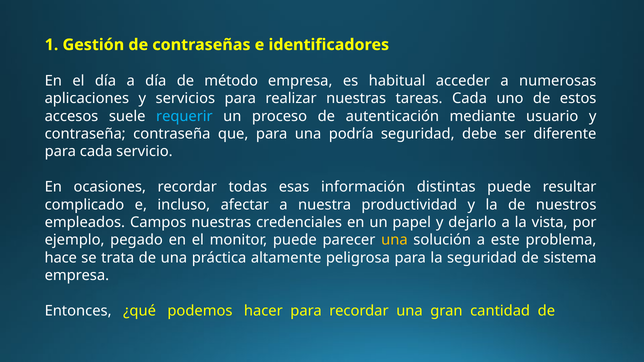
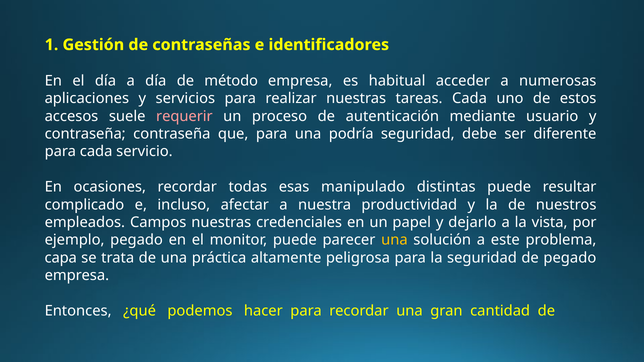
requerir colour: light blue -> pink (184, 116)
información: información -> manipulado (363, 187)
hace: hace -> capa (61, 258)
de sistema: sistema -> pegado (570, 258)
